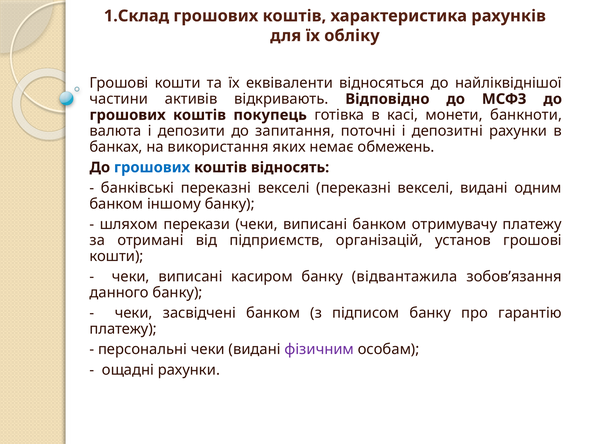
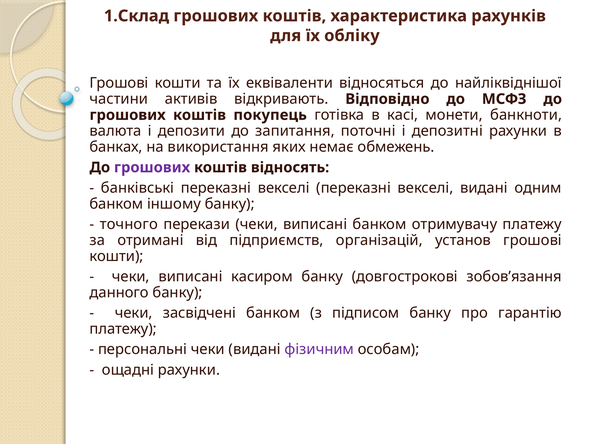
грошових colour: blue -> purple (152, 167)
шляхом: шляхом -> точного (129, 224)
відвантажила: відвантажила -> довгострокові (405, 277)
